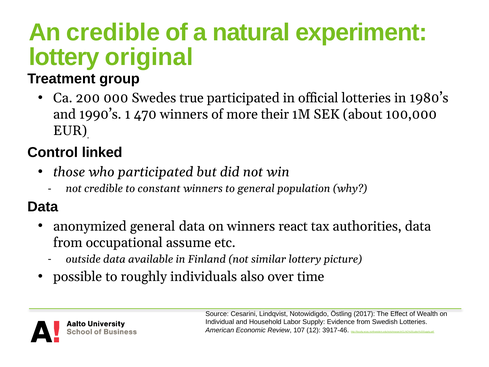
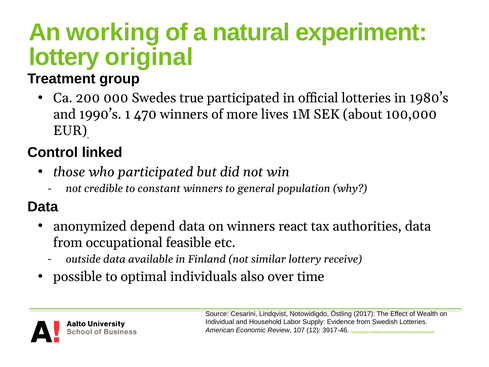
An credible: credible -> working (113, 32)
their: their -> lives (275, 114)
anonymized general: general -> depend (153, 226)
assume: assume -> feasible (189, 242)
picture: picture -> receive (343, 259)
roughly: roughly -> optimal (144, 277)
